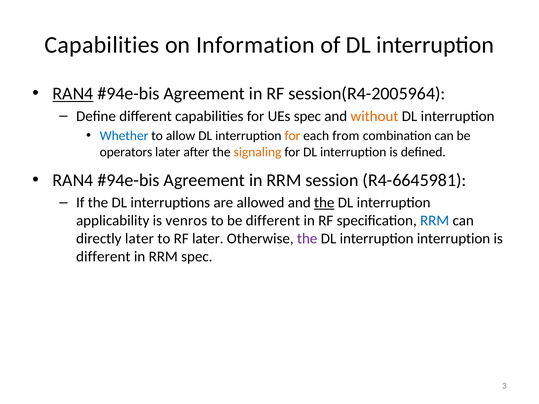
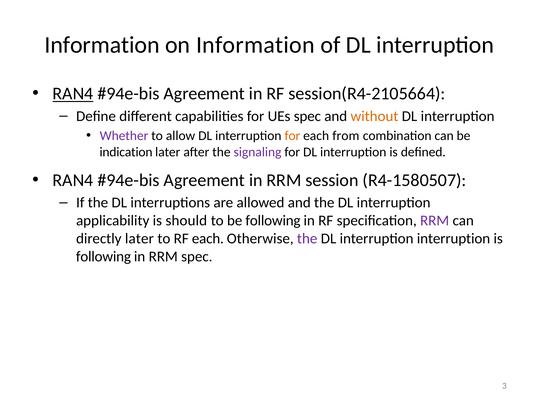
Capabilities: Capabilities -> Information (102, 45)
session(R4-2005964: session(R4-2005964 -> session(R4-2105664 (367, 94)
Whether colour: blue -> purple (124, 136)
operators: operators -> indication (126, 152)
signaling colour: orange -> purple (258, 152)
R4-6645981: R4-6645981 -> R4-1580507 (414, 180)
the underline: present -> none (324, 203)
venros: venros -> should (186, 221)
be different: different -> following (273, 221)
RRM colour: blue -> purple (435, 221)
RF later: later -> each (208, 239)
different: different -> following (103, 257)
